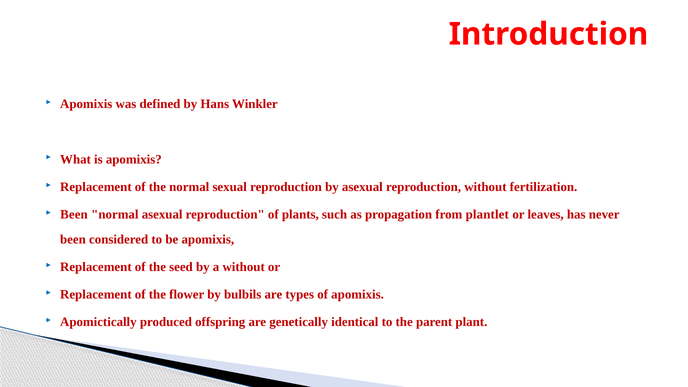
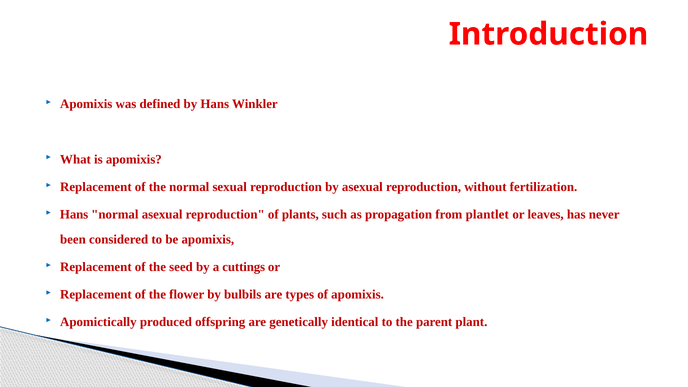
Been: Been -> Hans (74, 215)
a without: without -> cuttings (244, 267)
